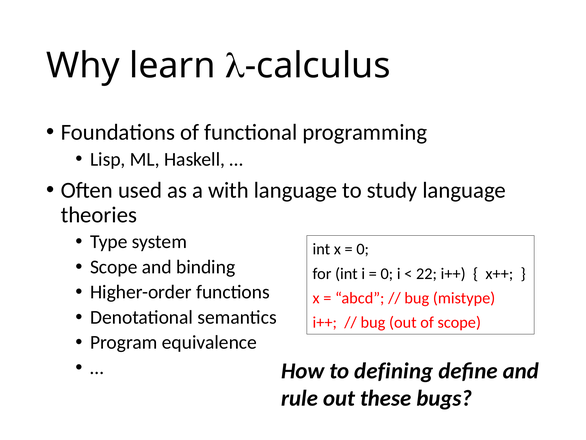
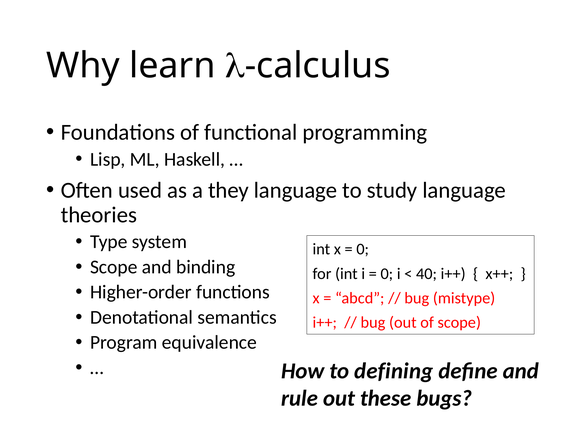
with: with -> they (228, 190)
22: 22 -> 40 (426, 273)
